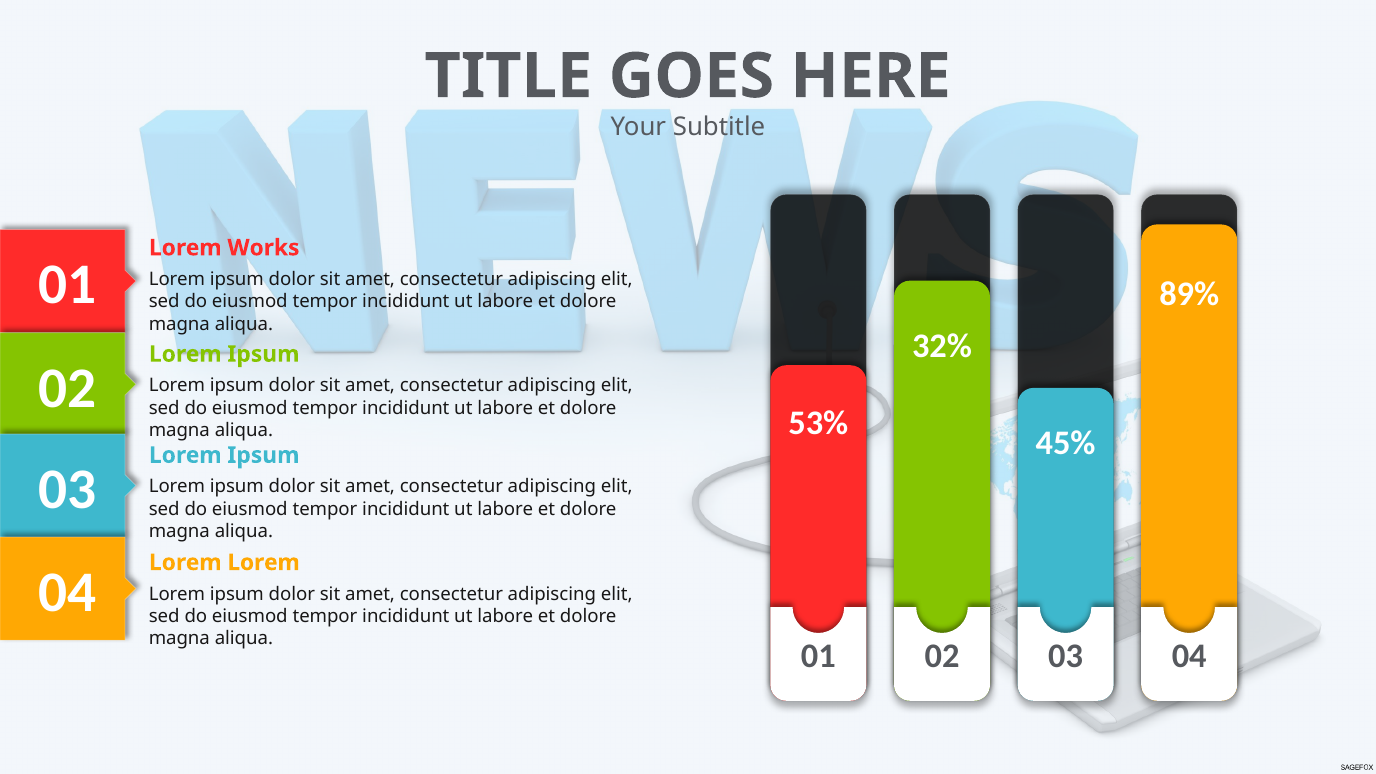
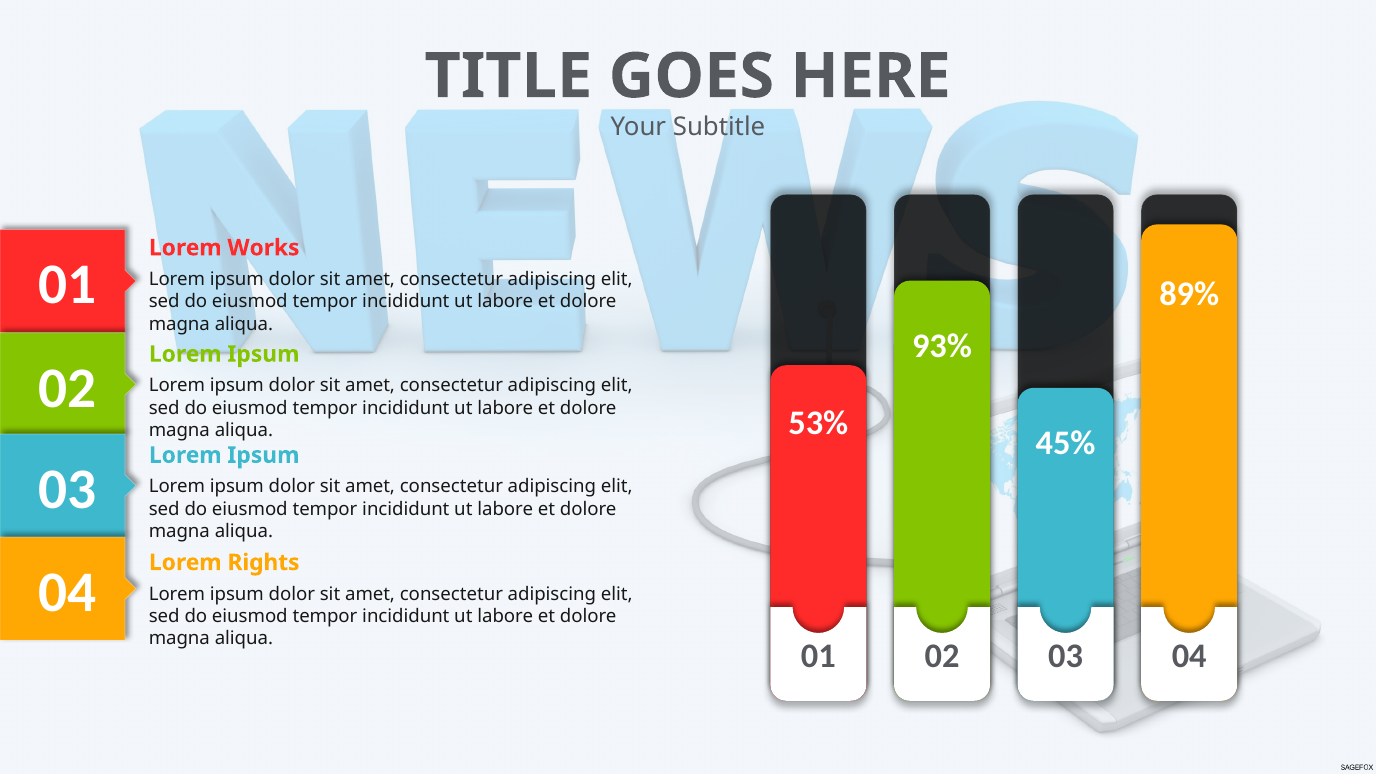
32%: 32% -> 93% (942, 346)
Lorem: Lorem -> Rights (263, 563)
